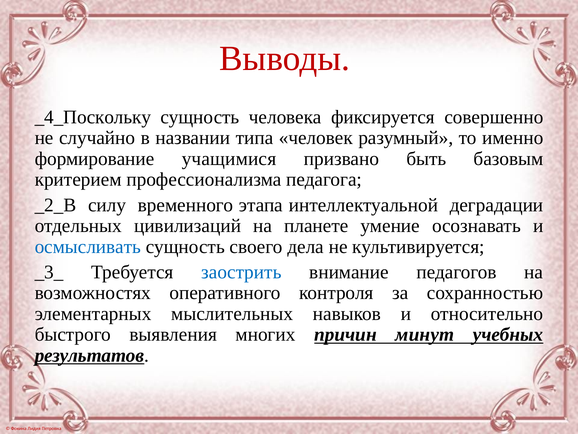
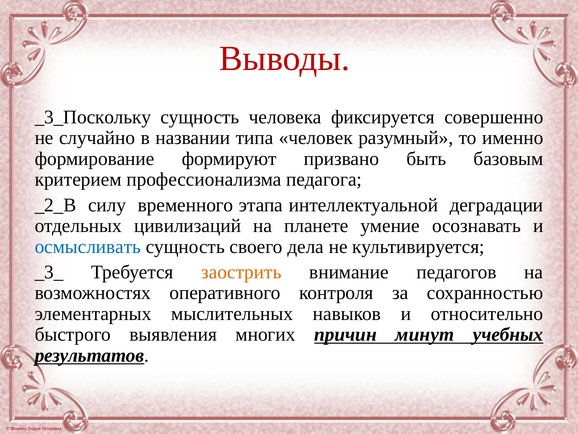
_4_Поскольку: _4_Поскольку -> _3_Поскольку (93, 117)
учащимися: учащимися -> формируют (229, 159)
заострить colour: blue -> orange (241, 272)
